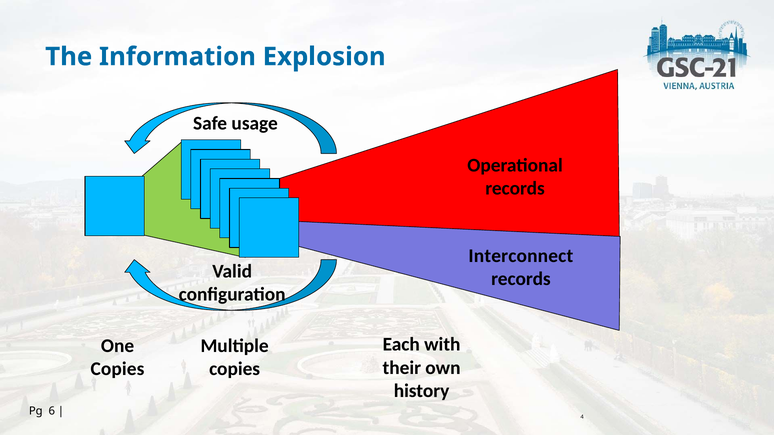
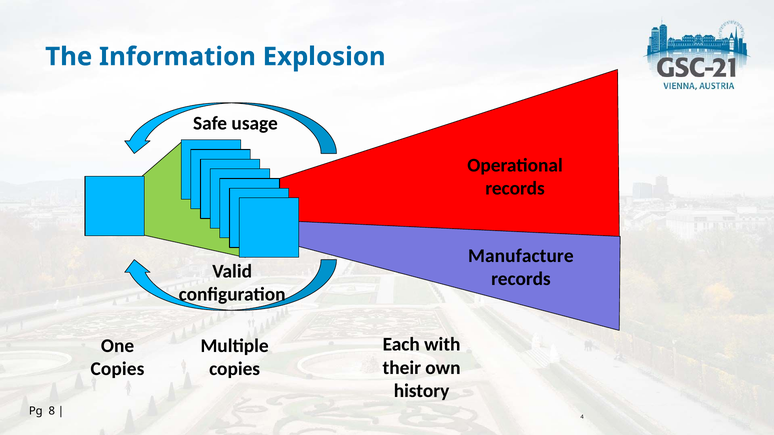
Interconnect: Interconnect -> Manufacture (521, 256)
6: 6 -> 8 (52, 411)
